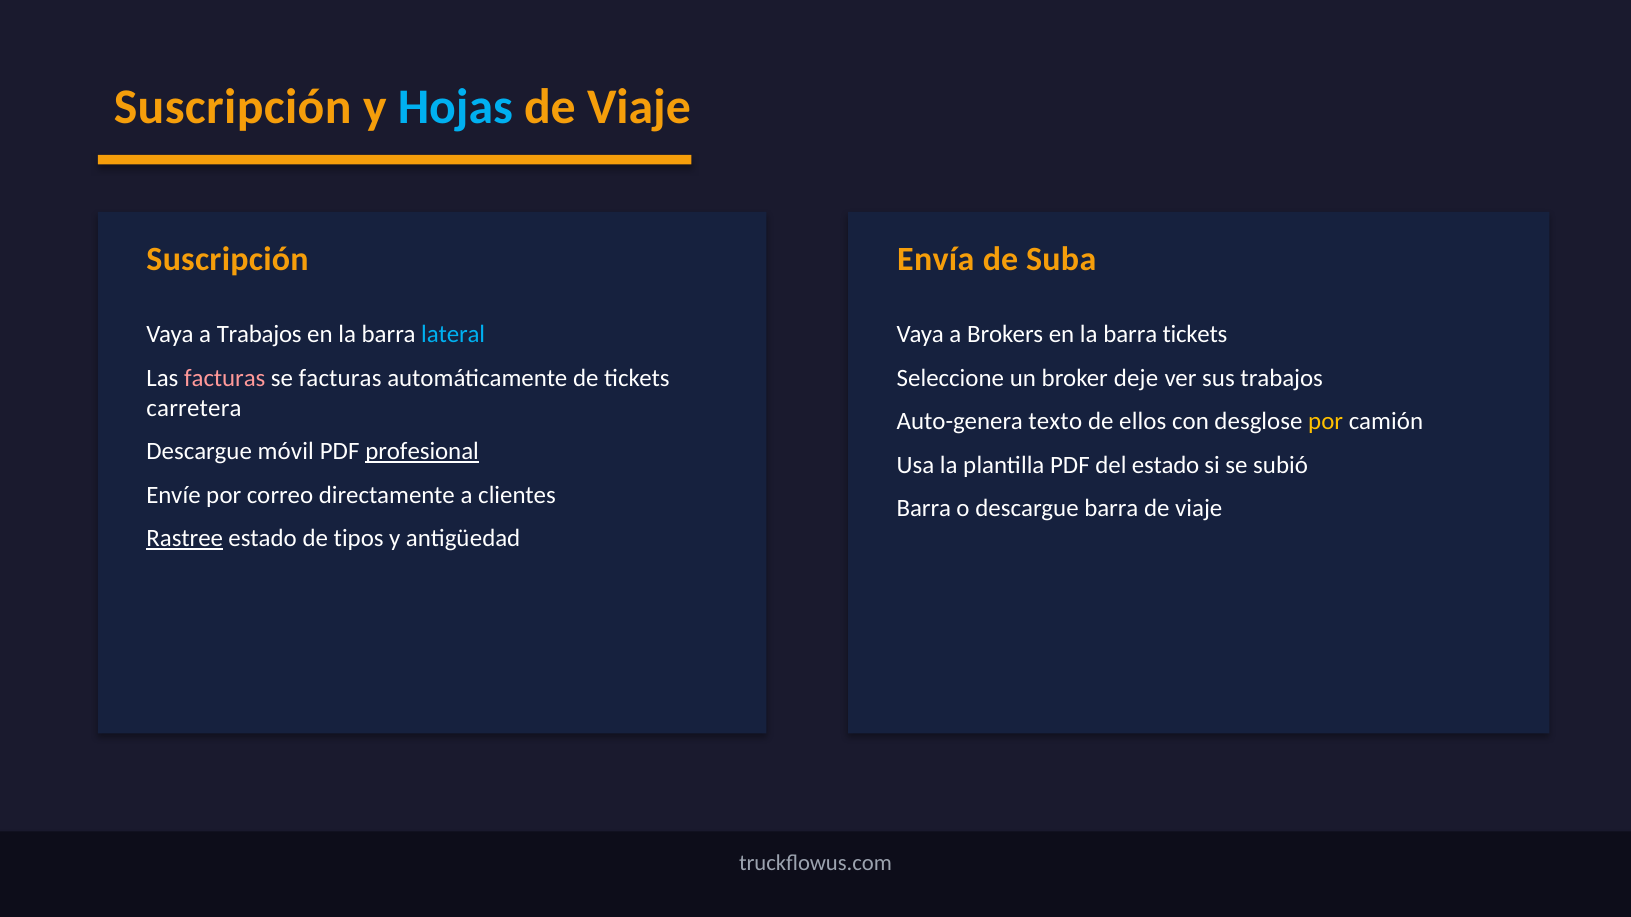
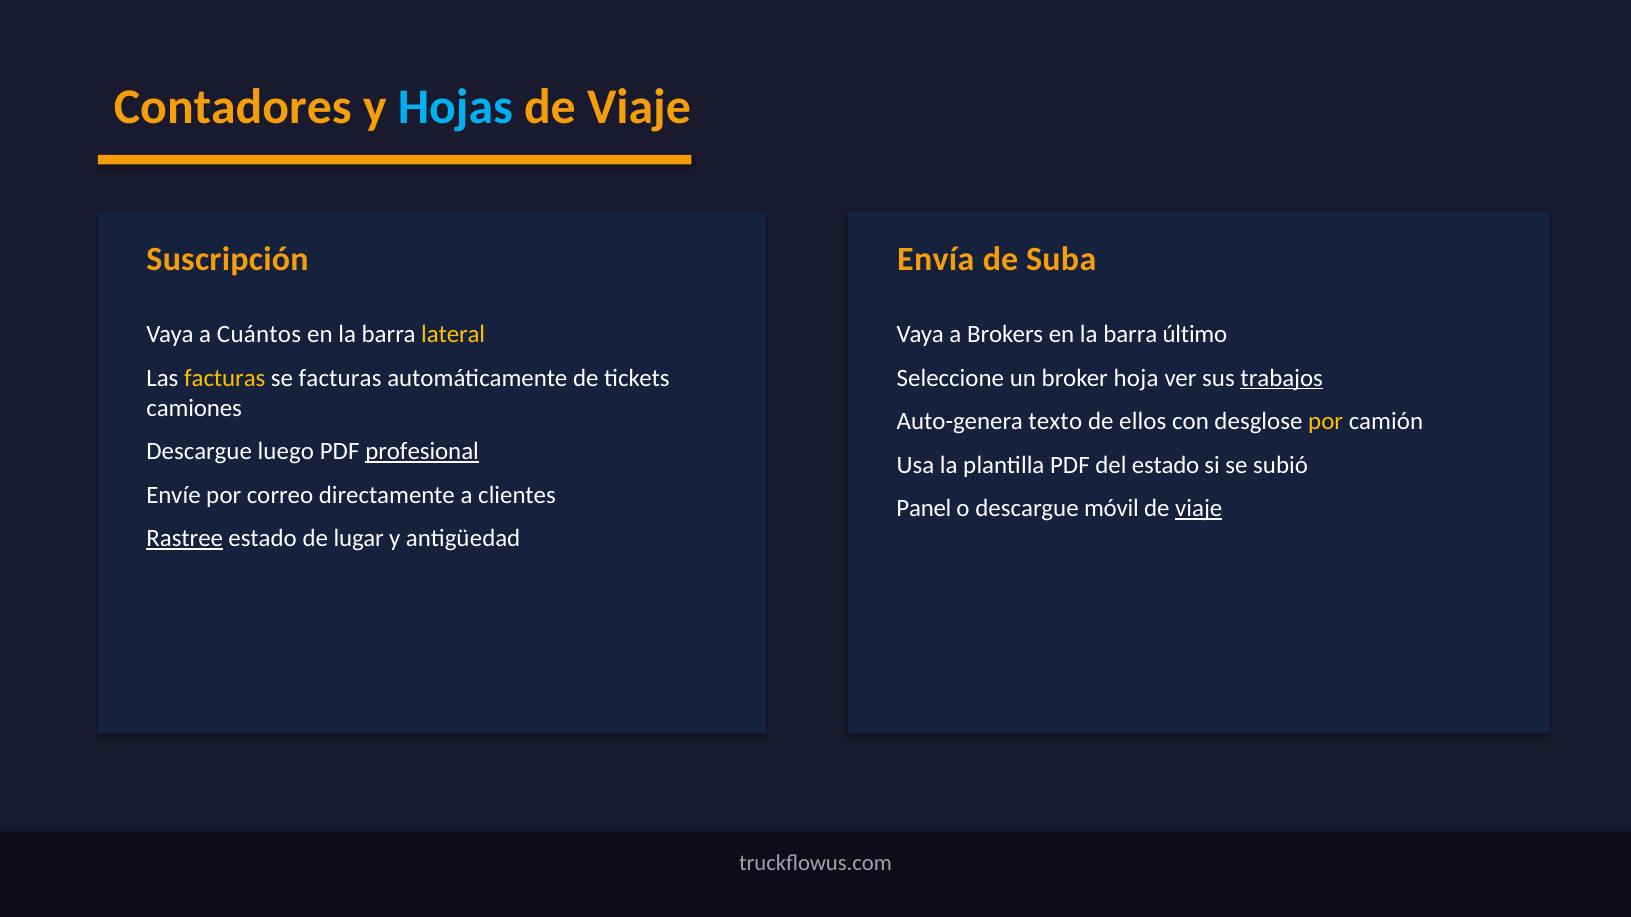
Suscripción: Suscripción -> Contadores (233, 107)
a Trabajos: Trabajos -> Cuántos (259, 335)
lateral colour: light blue -> yellow (453, 335)
barra tickets: tickets -> último (1195, 335)
facturas colour: pink -> yellow (225, 378)
deje: deje -> hoja (1136, 378)
trabajos underline: none -> present (1282, 378)
carretera: carretera -> camiones (194, 408)
móvil: móvil -> luego (286, 452)
Barra: Barra -> Panel (924, 509)
descargue barra: barra -> móvil (1111, 509)
viaje underline: none -> present (1199, 509)
tipos: tipos -> lugar (359, 539)
